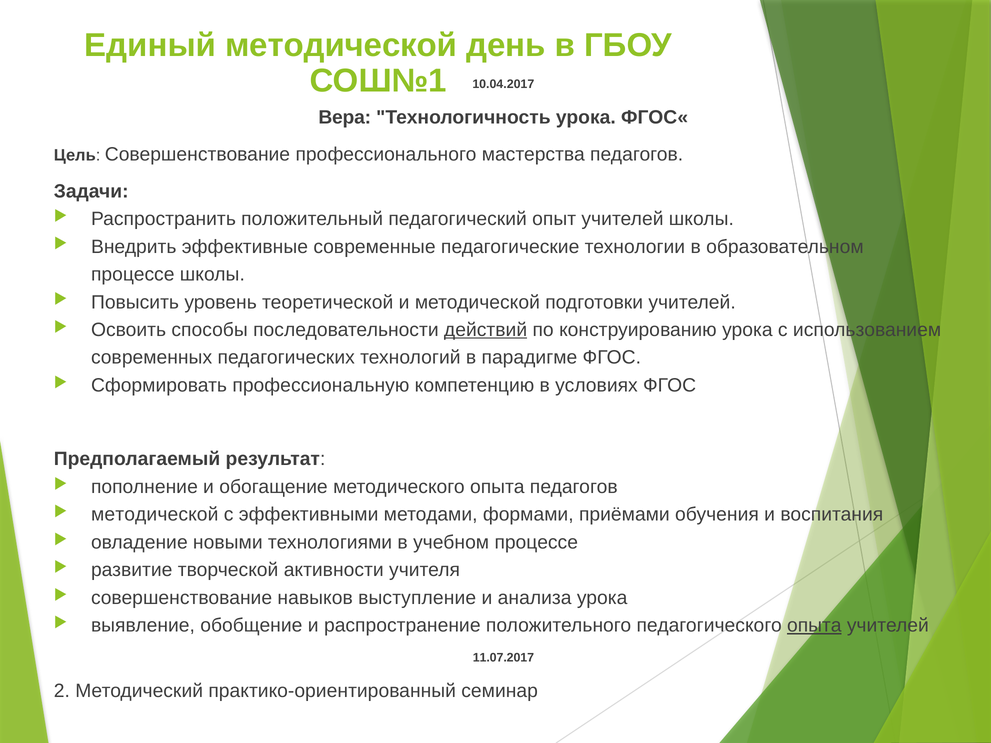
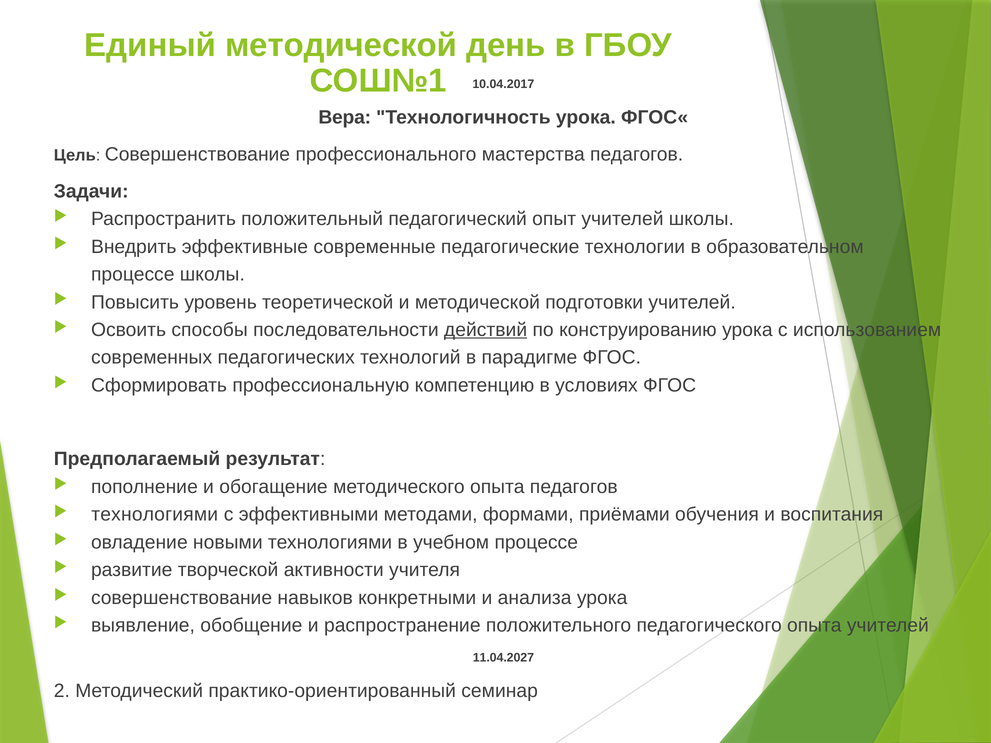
методической: методической -> технологиями (155, 515)
выступление: выступление -> конкретными (417, 598)
опыта underline: present -> none (814, 626)
11.07.2017: 11.07.2017 -> 11.04.2027 (503, 658)
